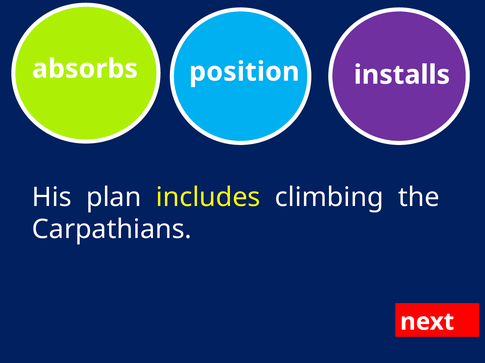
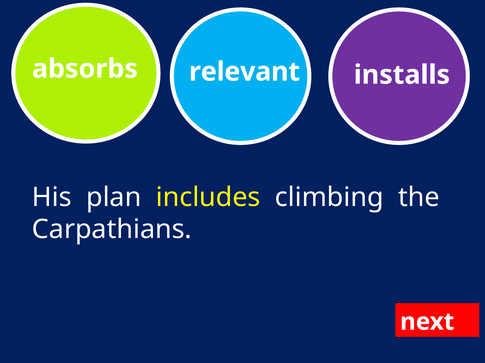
position: position -> relevant (244, 72)
